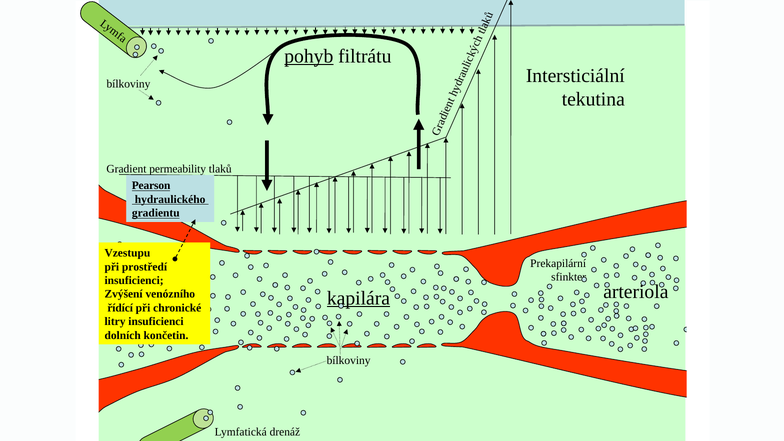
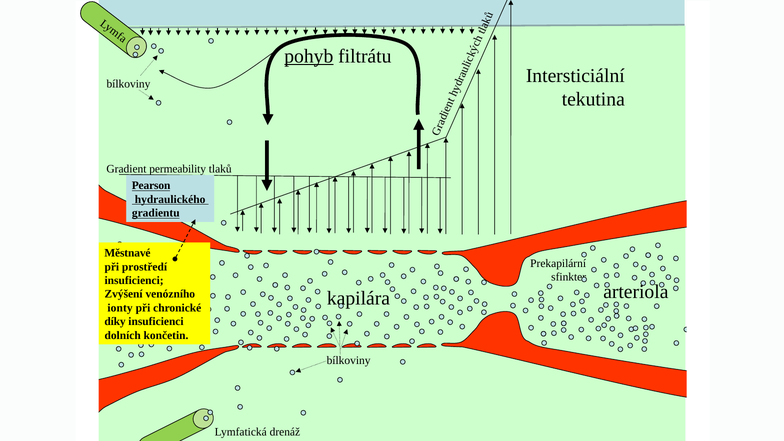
Vzestupu: Vzestupu -> Městnavé (127, 253)
kapilára underline: present -> none (358, 298)
řídící: řídící -> ionty (120, 308)
litry: litry -> díky (115, 322)
